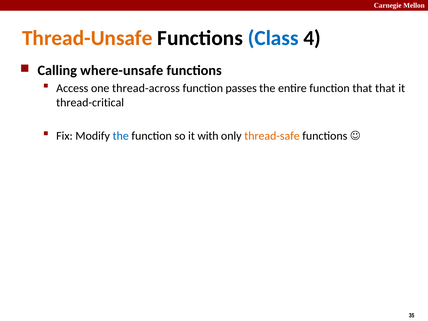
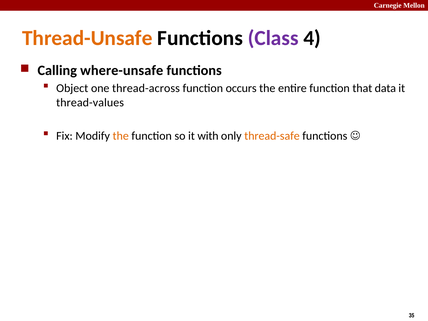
Class colour: blue -> purple (273, 38)
Access: Access -> Object (72, 88)
passes: passes -> occurs (241, 88)
that that: that -> data (385, 88)
thread-critical: thread-critical -> thread-values (90, 103)
the colour: blue -> orange (121, 136)
